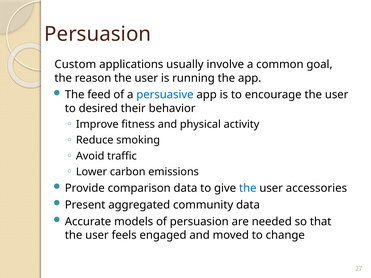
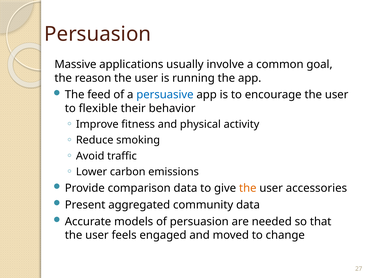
Custom: Custom -> Massive (75, 64)
desired: desired -> flexible (98, 108)
the colour: blue -> orange (248, 188)
